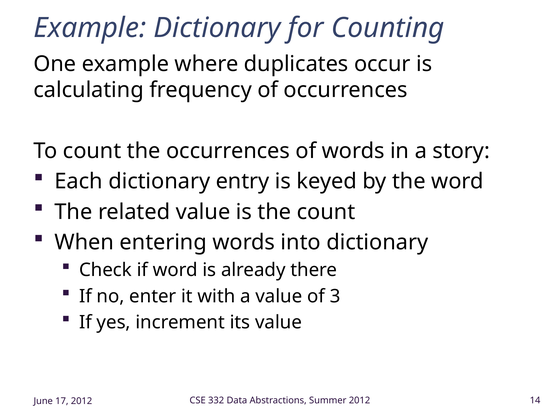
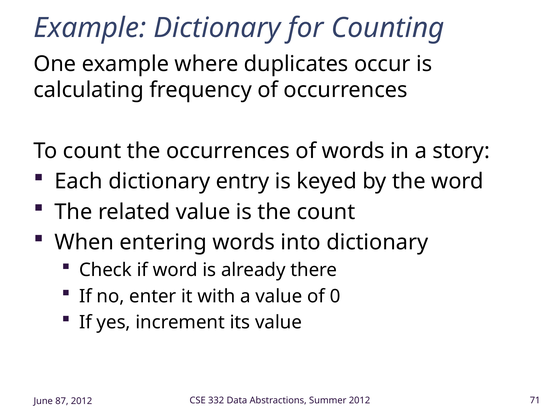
3: 3 -> 0 (335, 296)
14: 14 -> 71 (535, 400)
17: 17 -> 87 (62, 401)
